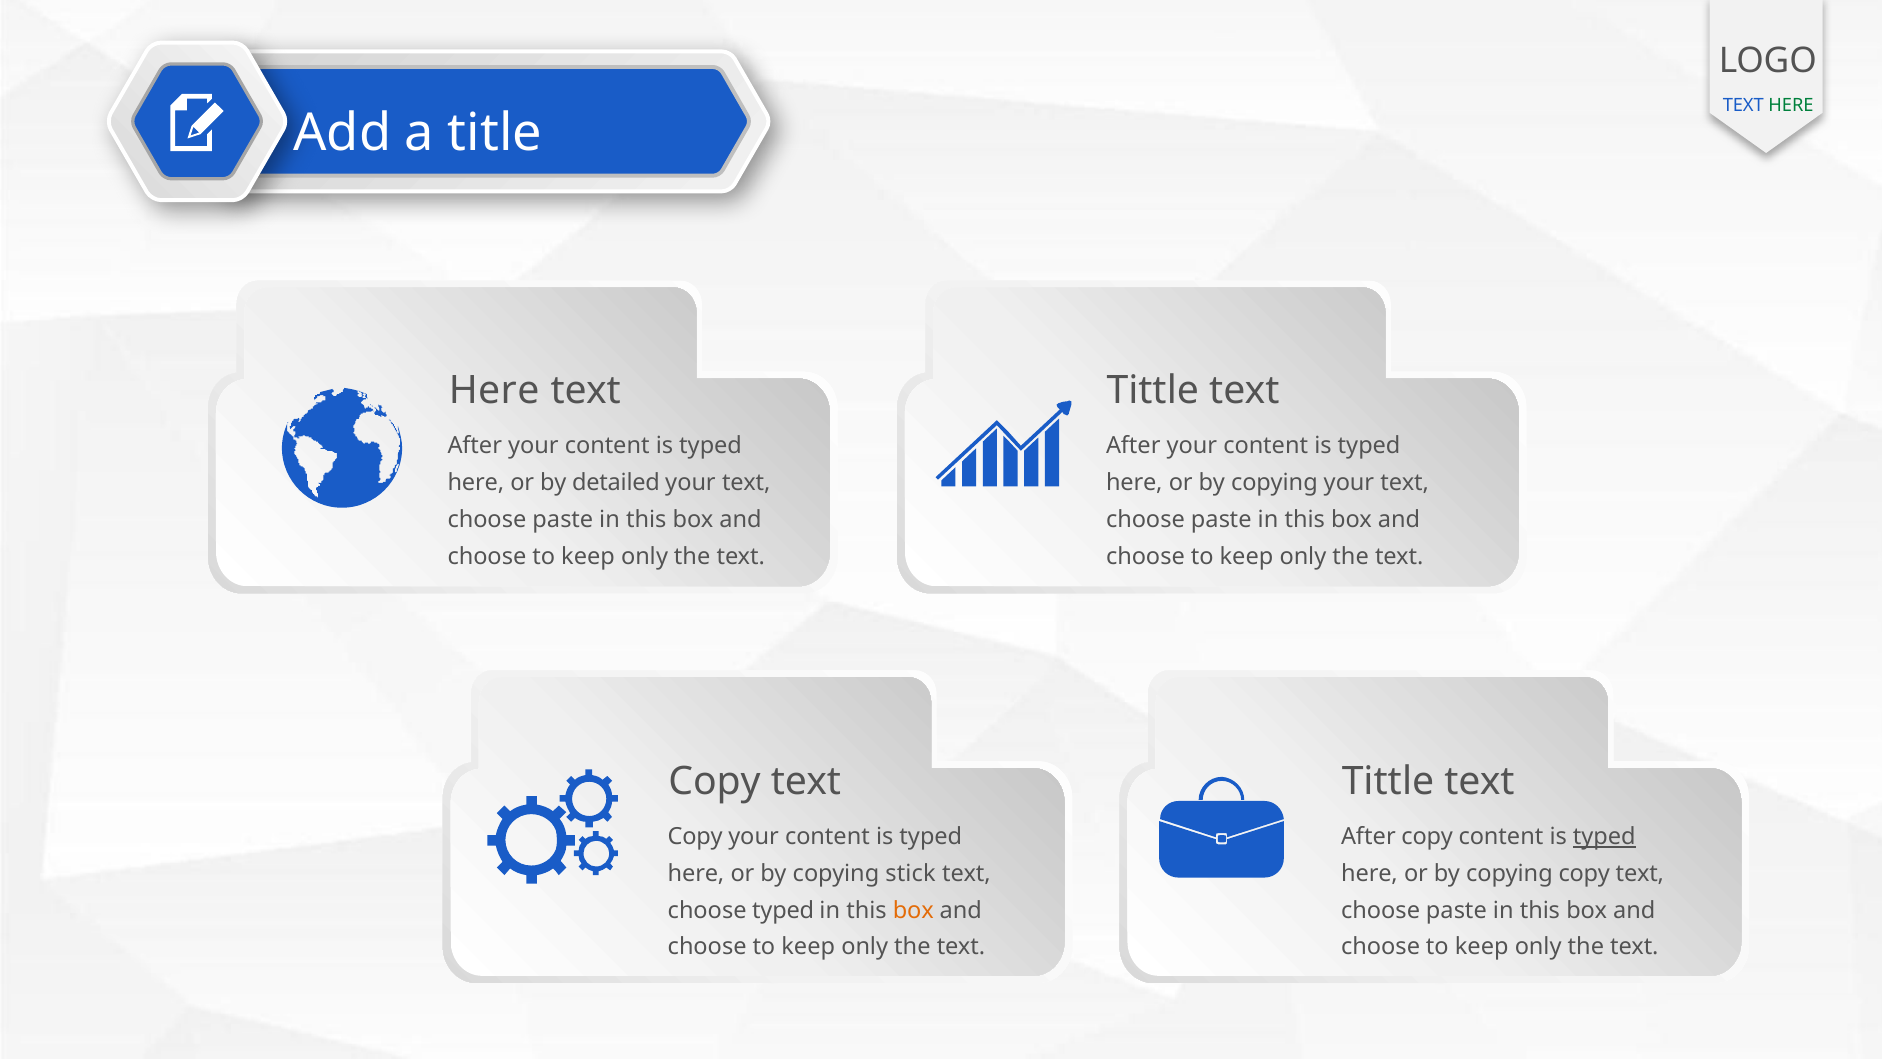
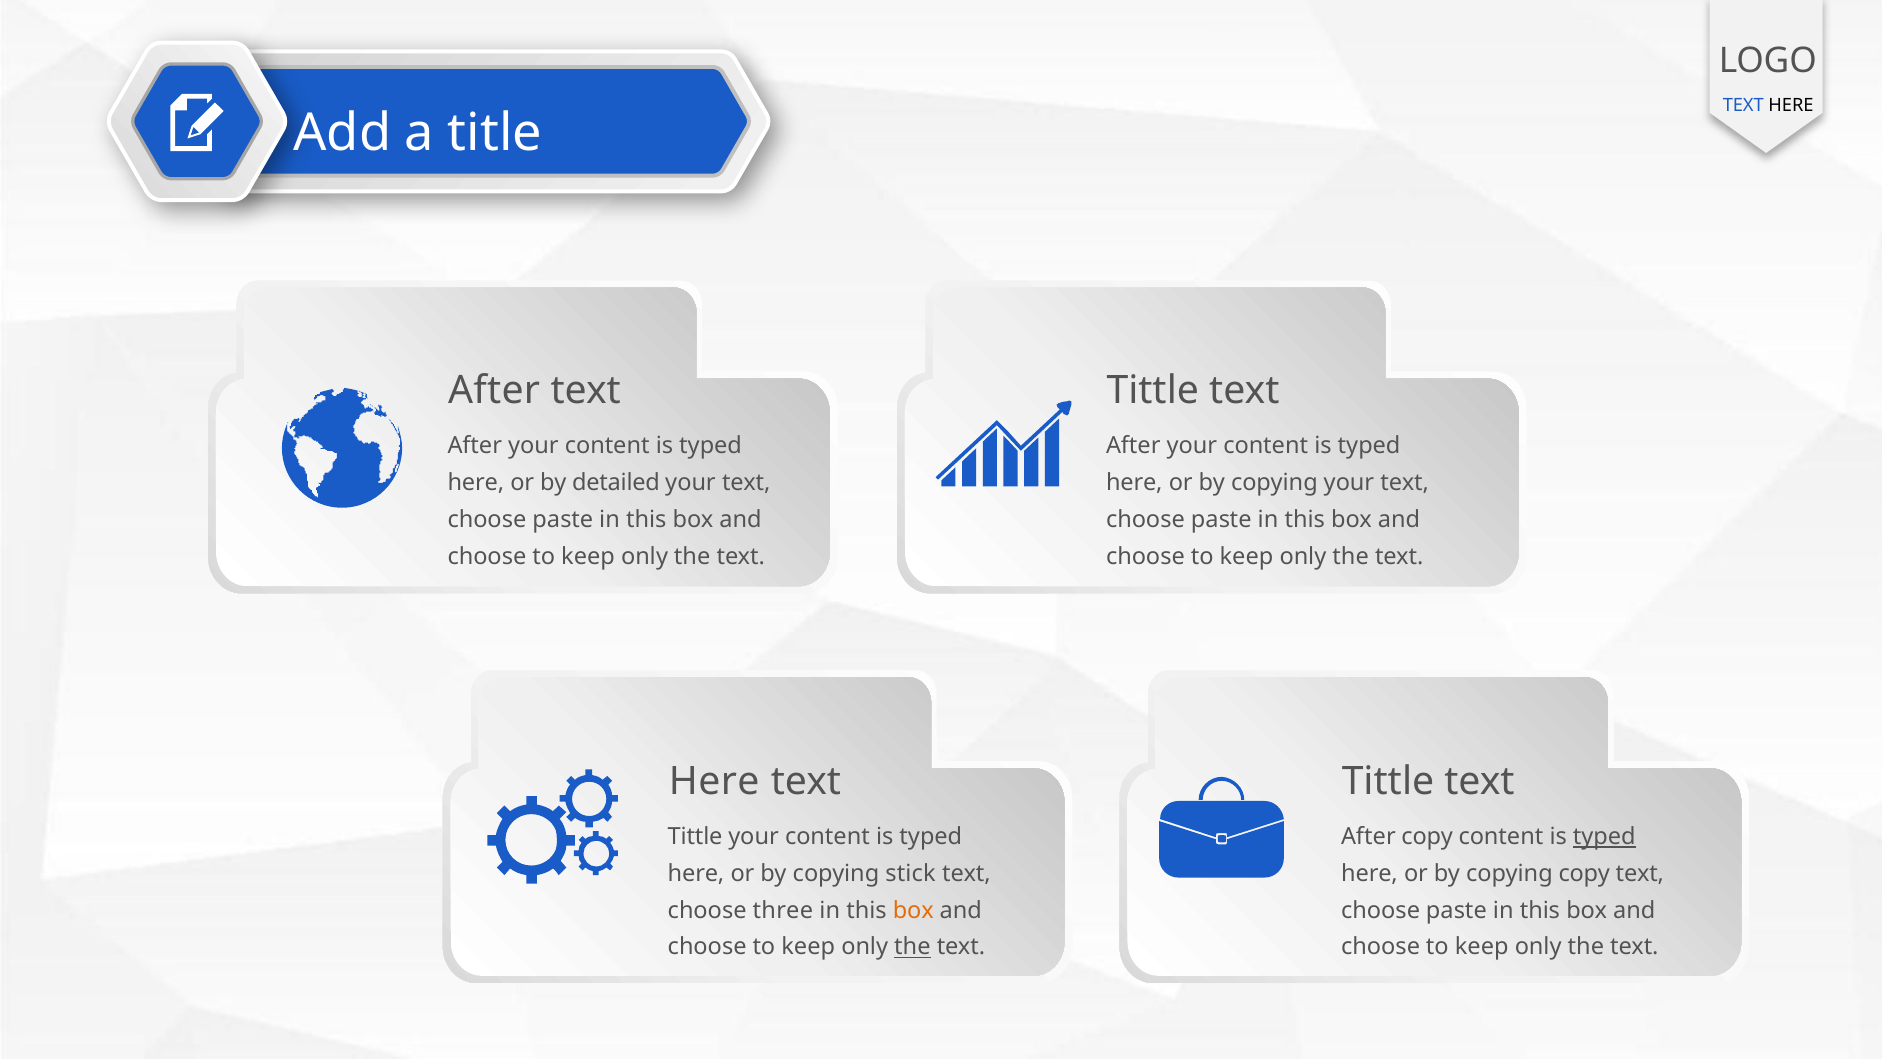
HERE colour: green -> black (1791, 106)
Here: Here -> After (494, 391)
Copy: Copy -> Here (714, 782)
Copy: Copy -> Tittle (695, 837)
choose typed: typed -> three (783, 910)
the underline: none -> present (912, 947)
